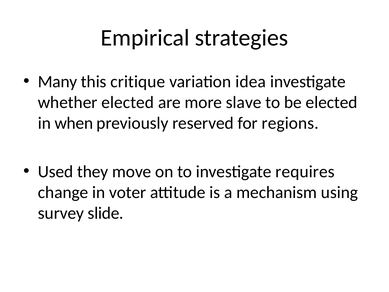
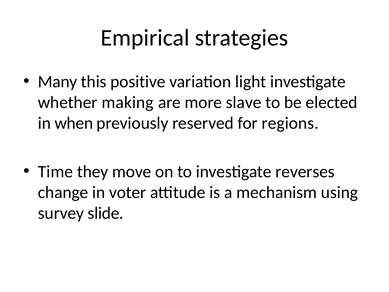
critique: critique -> positive (138, 82)
idea: idea -> light (251, 82)
whether elected: elected -> making (128, 102)
Used: Used -> Time (55, 172)
requires: requires -> reverses (305, 172)
